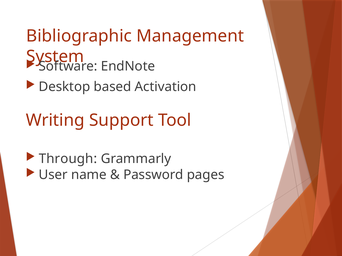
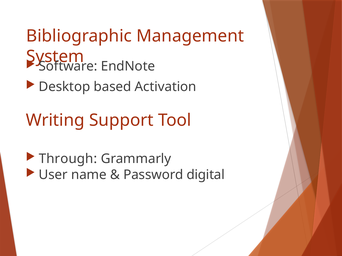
pages: pages -> digital (206, 175)
